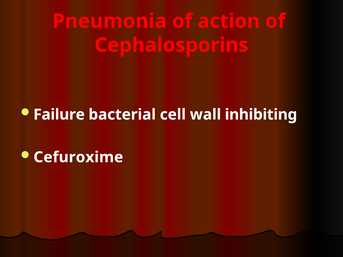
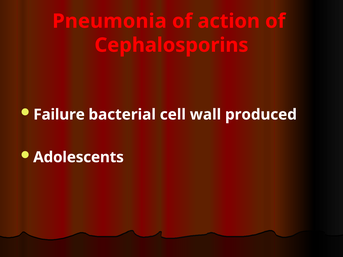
inhibiting: inhibiting -> produced (261, 115)
Cefuroxime: Cefuroxime -> Adolescents (79, 157)
